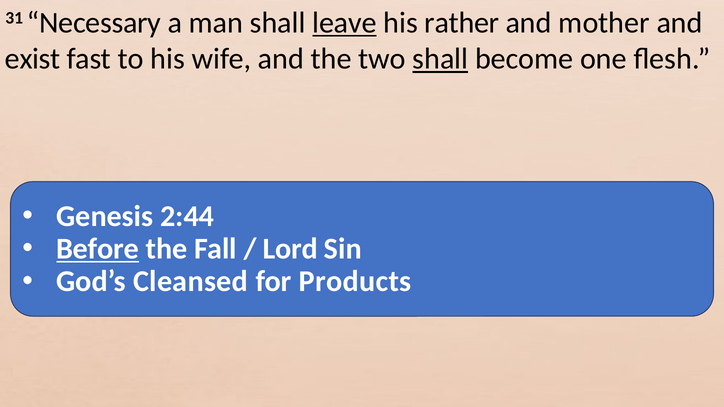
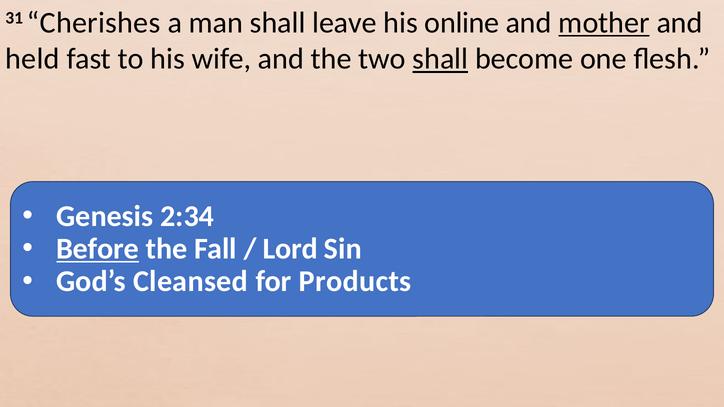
Necessary: Necessary -> Cherishes (94, 23)
leave underline: present -> none (345, 23)
rather: rather -> online (462, 23)
mother underline: none -> present (604, 23)
exist: exist -> held (32, 59)
2:44: 2:44 -> 2:34 (187, 216)
